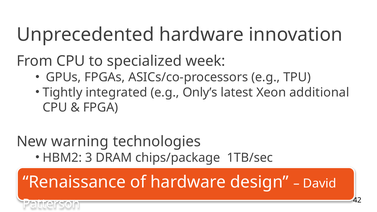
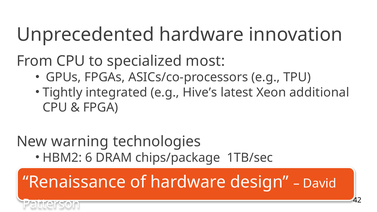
week: week -> most (205, 61)
Only’s: Only’s -> Hive’s (200, 92)
3: 3 -> 6 (89, 158)
